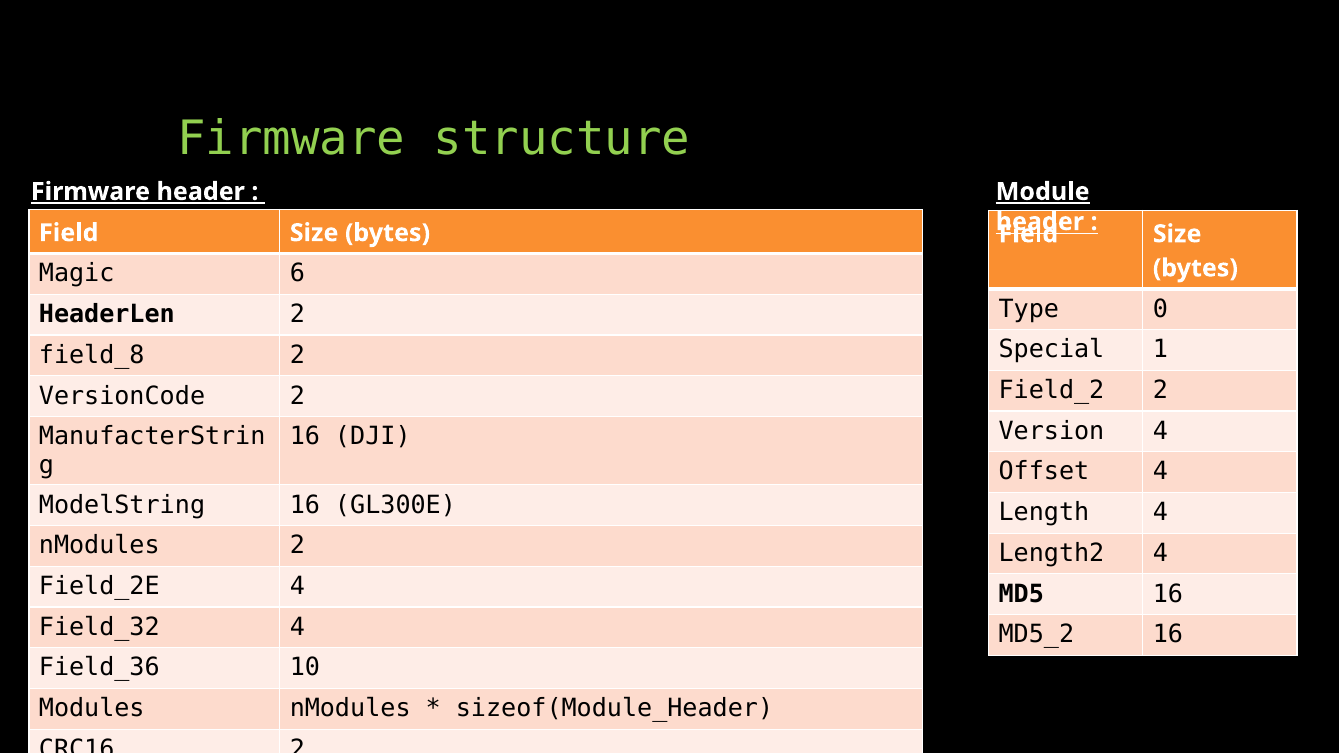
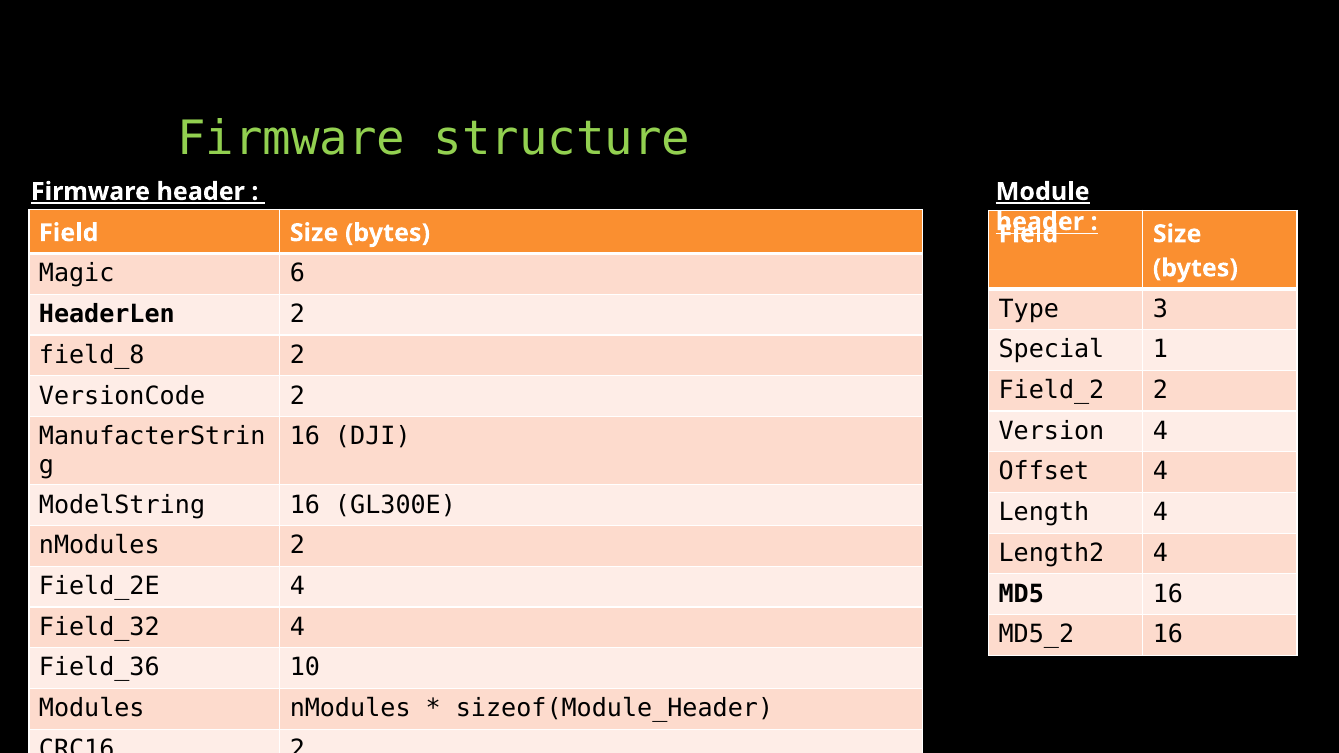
0: 0 -> 3 (1160, 309)
